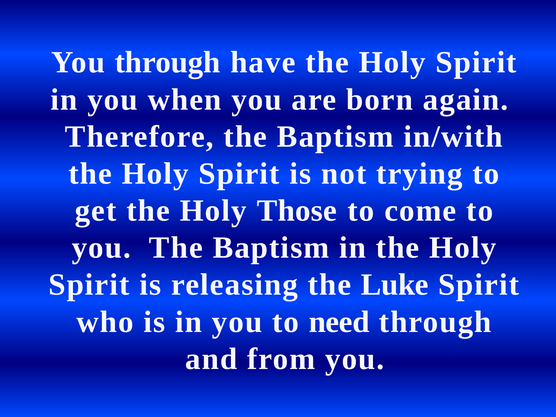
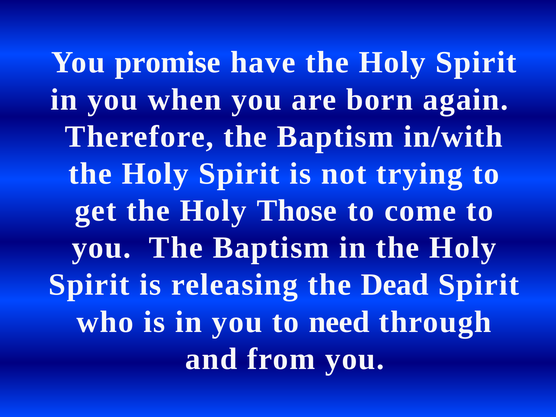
You through: through -> promise (168, 62)
Luke: Luke -> Dead (395, 285)
